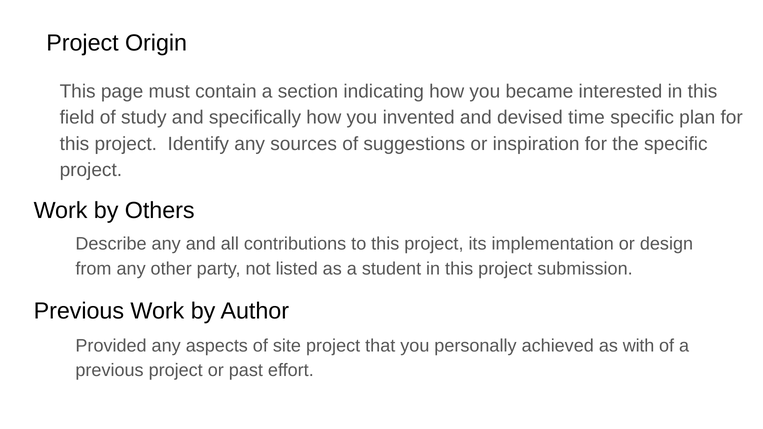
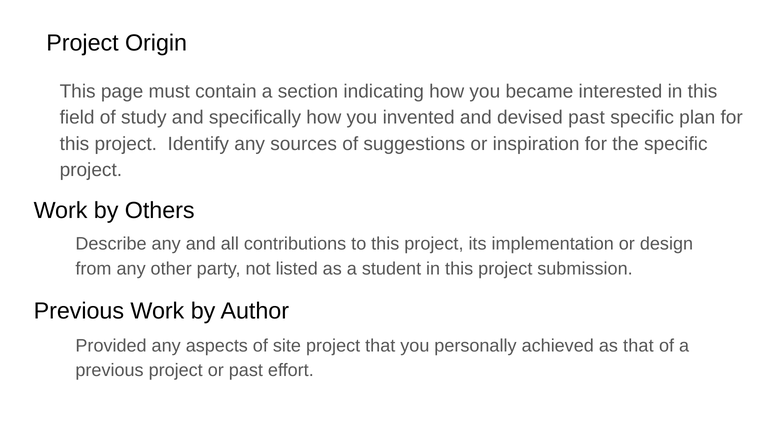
devised time: time -> past (586, 118)
as with: with -> that (638, 346)
